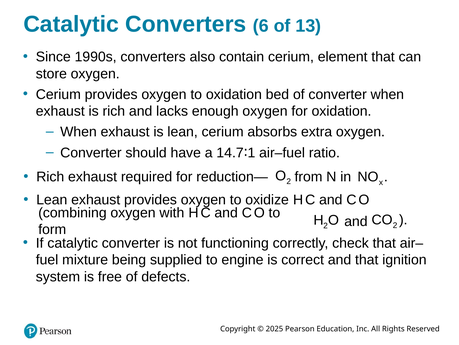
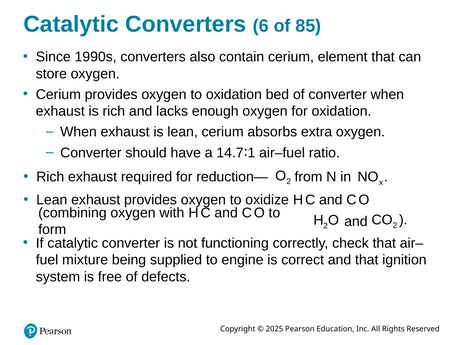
13: 13 -> 85 (308, 26)
